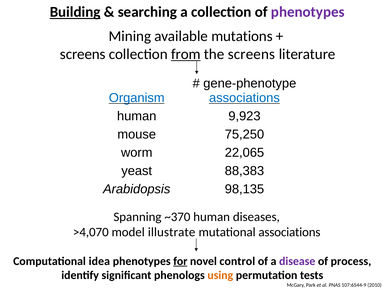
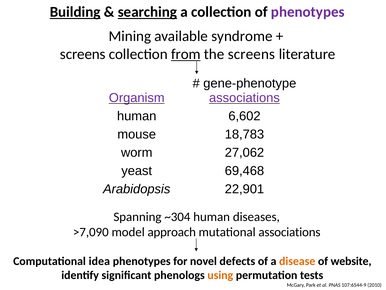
searching underline: none -> present (147, 12)
mutations: mutations -> syndrome (242, 36)
Organism colour: blue -> purple (137, 98)
associations colour: blue -> purple (244, 98)
9,923: 9,923 -> 6,602 (244, 116)
75,250: 75,250 -> 18,783 (244, 134)
22,065: 22,065 -> 27,062 (244, 152)
88,383: 88,383 -> 69,468 (244, 171)
98,135: 98,135 -> 22,901 (244, 189)
~370: ~370 -> ~304 (177, 216)
>4,070: >4,070 -> >7,090 (91, 232)
illustrate: illustrate -> approach (172, 232)
for underline: present -> none (180, 261)
control: control -> defects (237, 261)
disease colour: purple -> orange (297, 261)
process: process -> website (351, 261)
